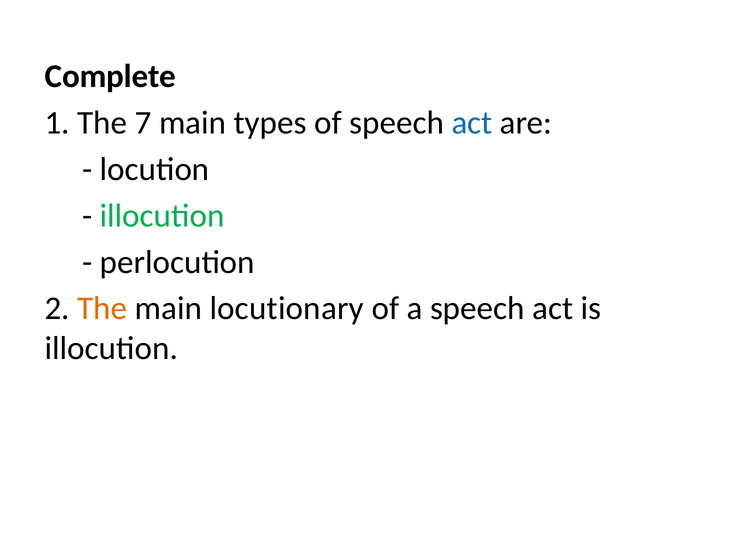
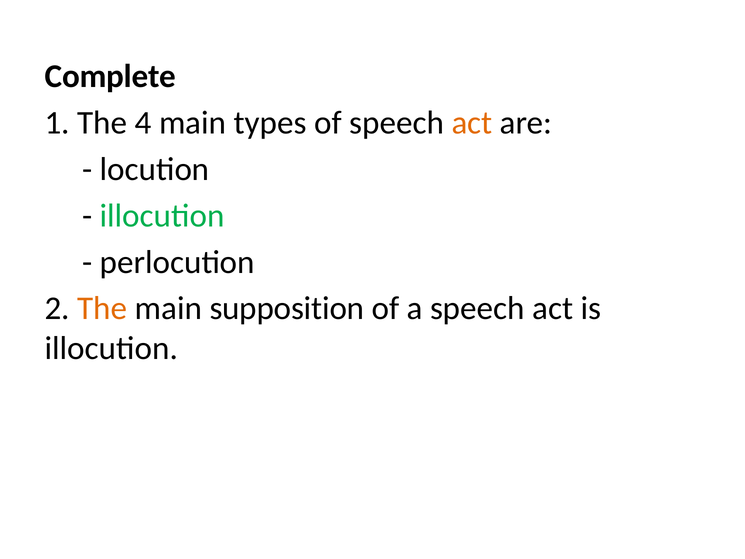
7: 7 -> 4 (143, 123)
act colour: blue -> orange (472, 123)
locutionary: locutionary -> supposition (287, 308)
